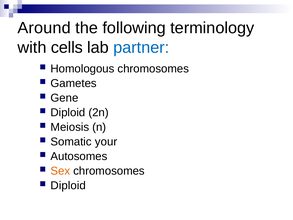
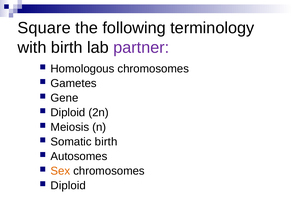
Around: Around -> Square (44, 28)
with cells: cells -> birth (67, 48)
partner colour: blue -> purple (141, 48)
Somatic your: your -> birth (106, 142)
